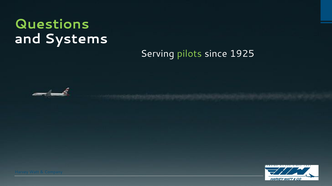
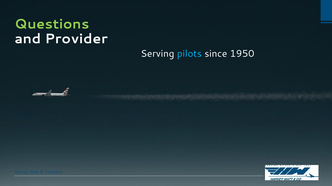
Systems: Systems -> Provider (76, 39)
pilots colour: light green -> light blue (189, 54)
1925: 1925 -> 1950 (242, 54)
